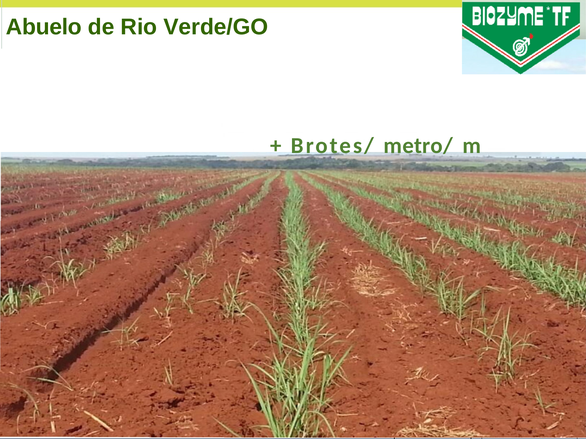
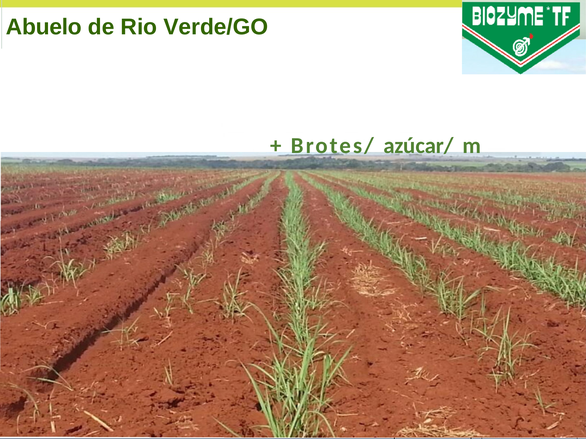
metro/: metro/ -> azúcar/ (418, 146)
